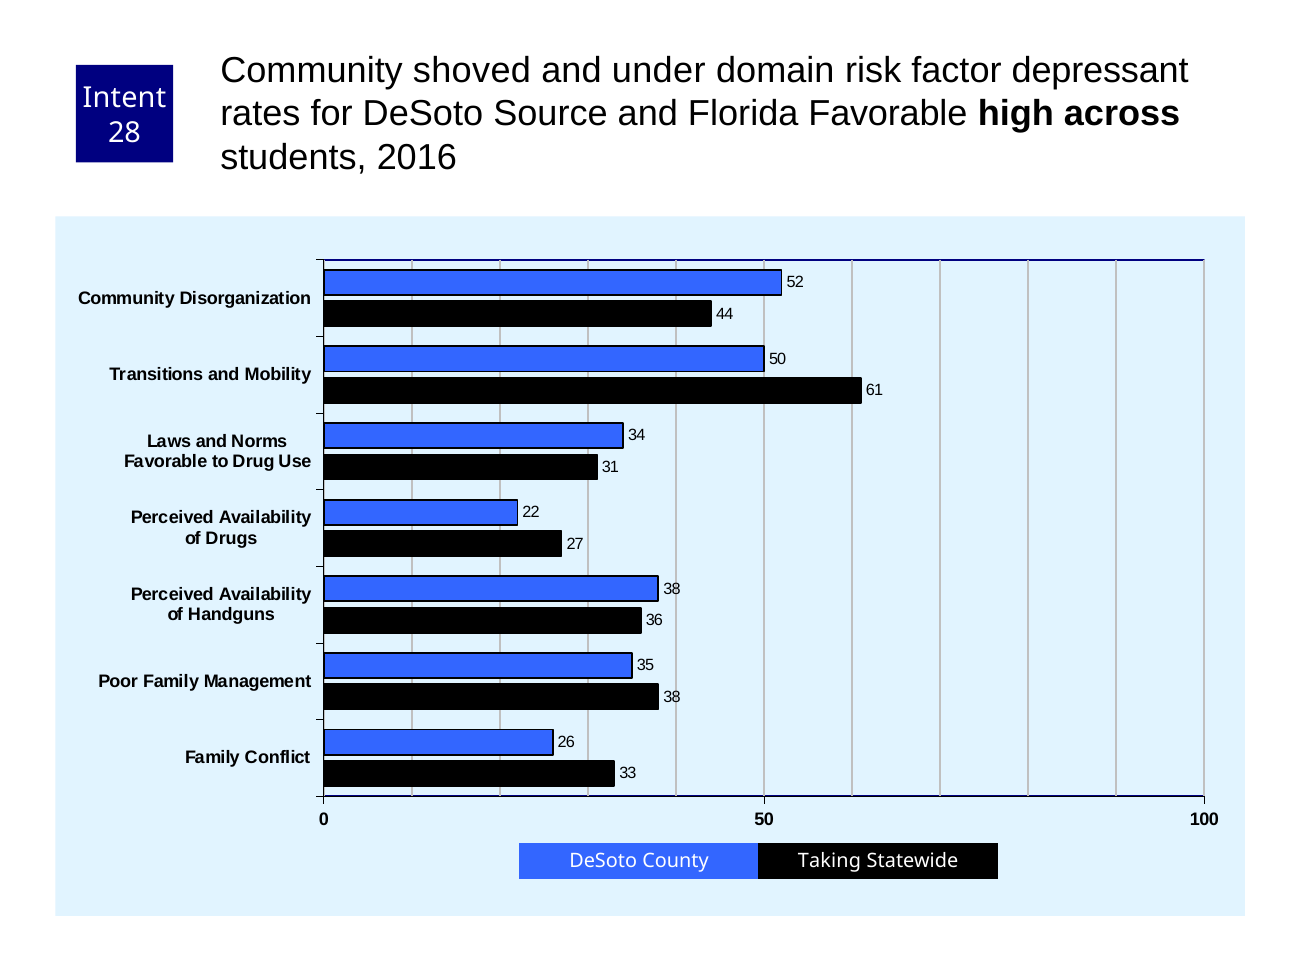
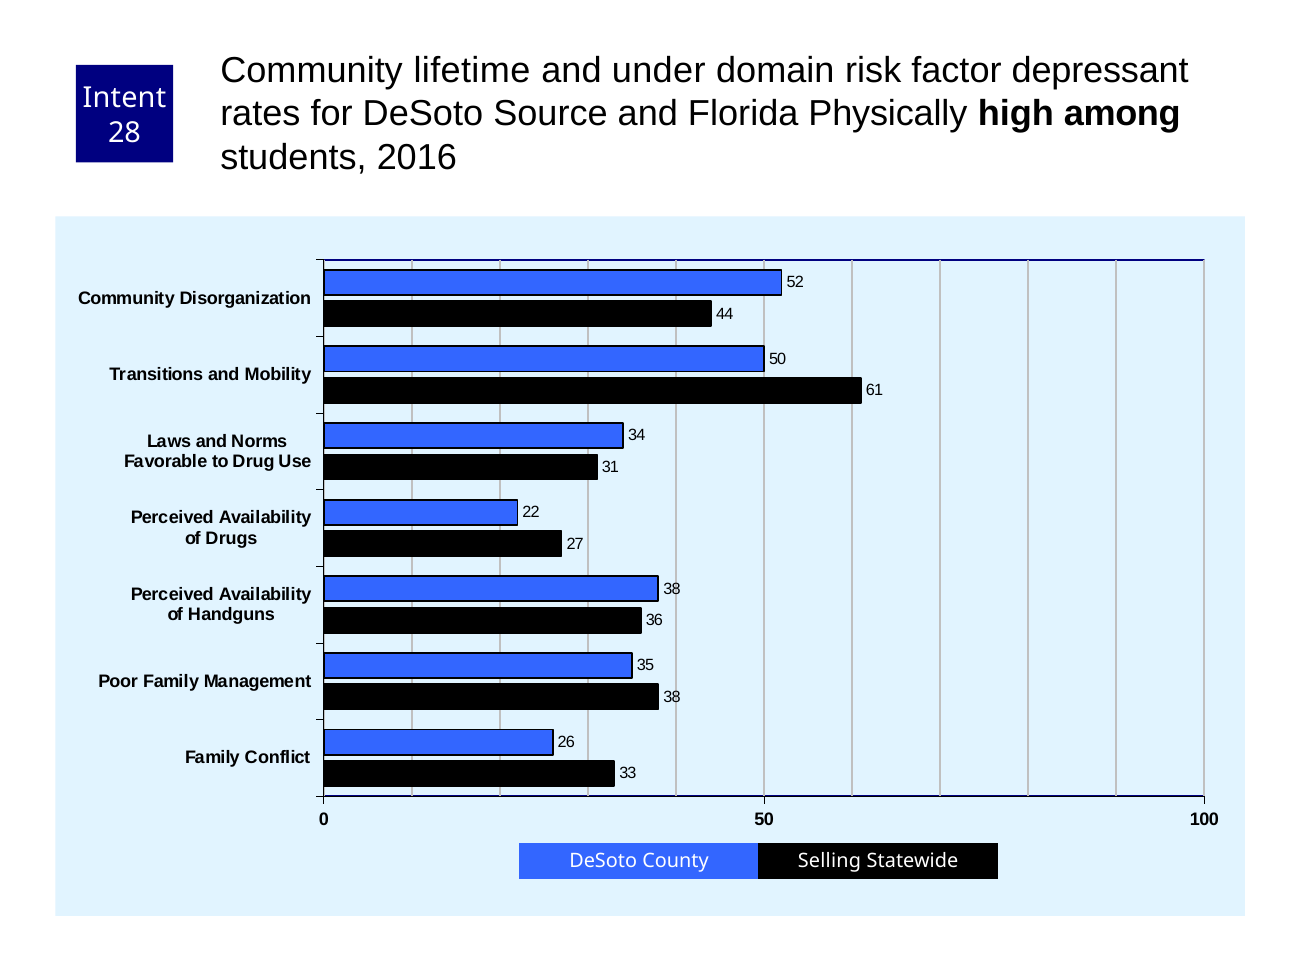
shoved: shoved -> lifetime (472, 71)
Florida Favorable: Favorable -> Physically (888, 114)
across: across -> among (1122, 114)
Taking: Taking -> Selling (829, 861)
